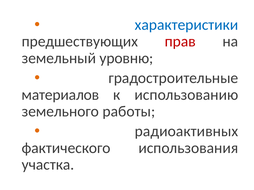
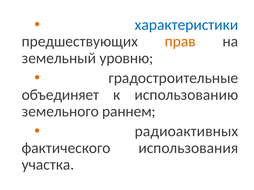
прав colour: red -> orange (180, 42)
материалов: материалов -> объединяет (60, 95)
работы: работы -> раннем (129, 112)
